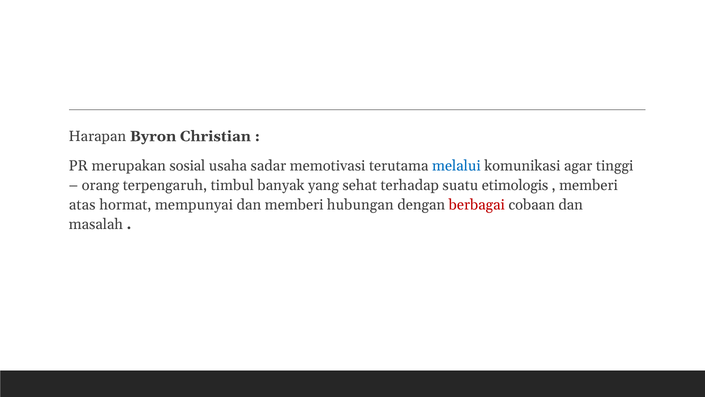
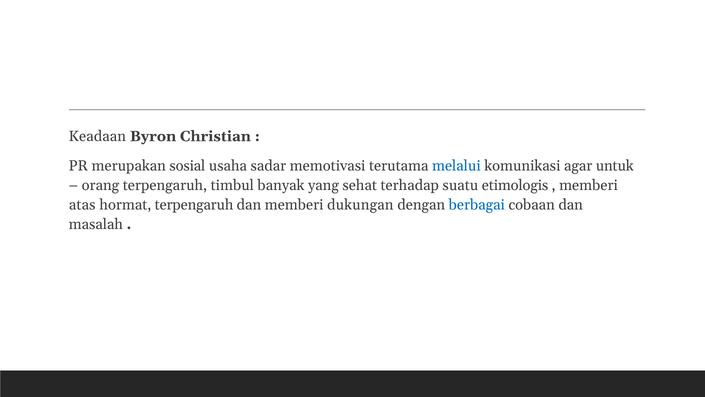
Harapan: Harapan -> Keadaan (97, 136)
tinggi: tinggi -> untuk (615, 166)
hormat mempunyai: mempunyai -> terpengaruh (194, 205)
hubungan: hubungan -> dukungan (360, 205)
berbagai colour: red -> blue (477, 205)
